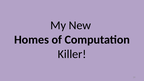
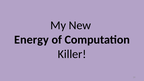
Homes: Homes -> Energy (31, 40)
